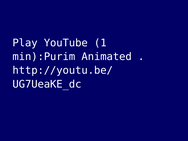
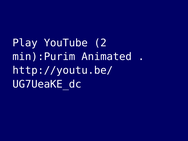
1: 1 -> 2 (100, 43)
